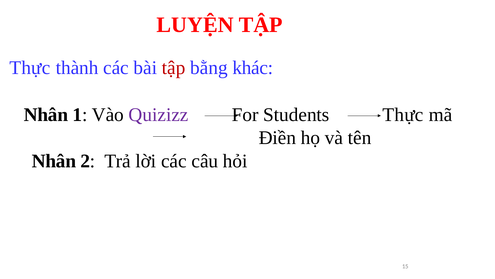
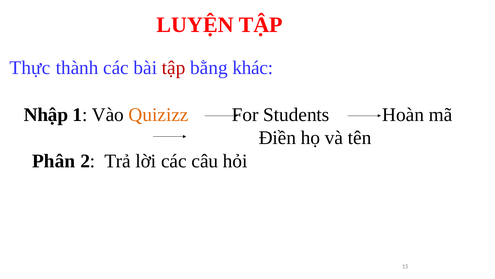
Nhân: Nhân -> Nhập (46, 115)
Quizizz colour: purple -> orange (159, 115)
Students Thực: Thực -> Hoàn (403, 115)
Nhân: Nhân -> Phân (54, 161)
